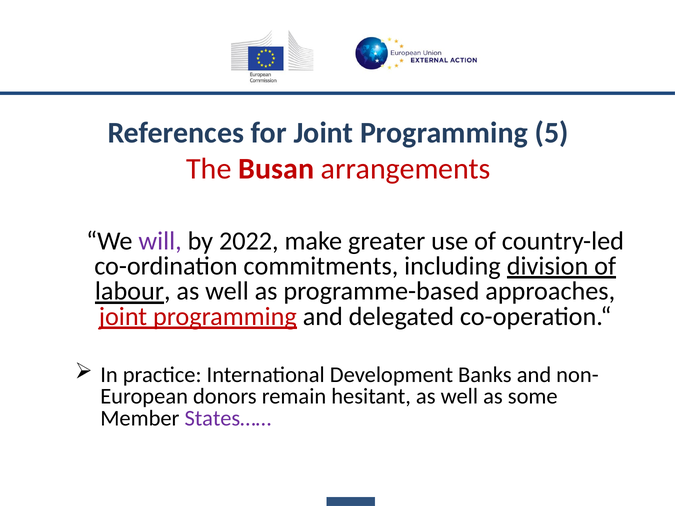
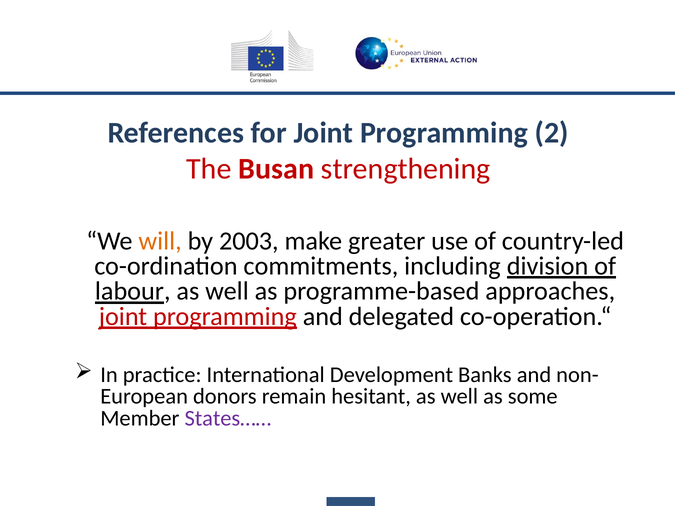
5: 5 -> 2 (552, 133)
arrangements: arrangements -> strengthening (406, 169)
will colour: purple -> orange (160, 241)
2022: 2022 -> 2003 (249, 241)
